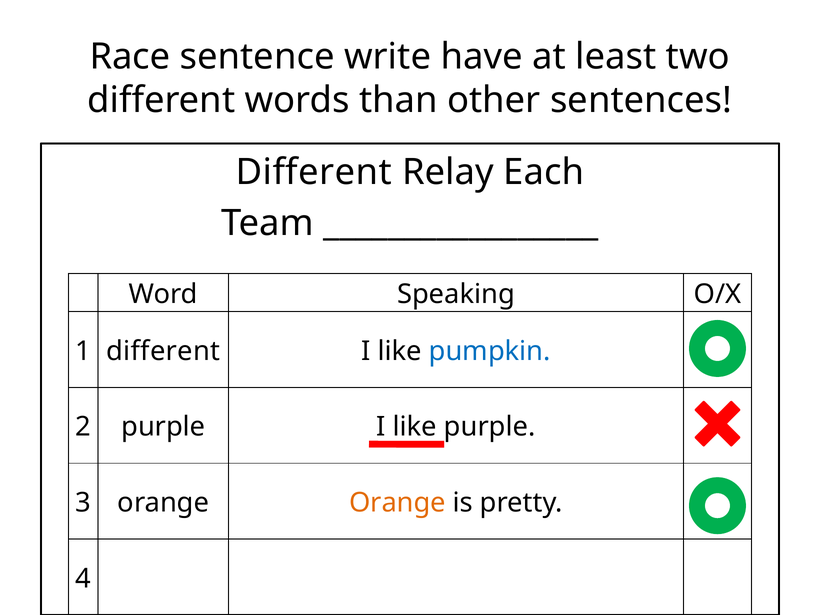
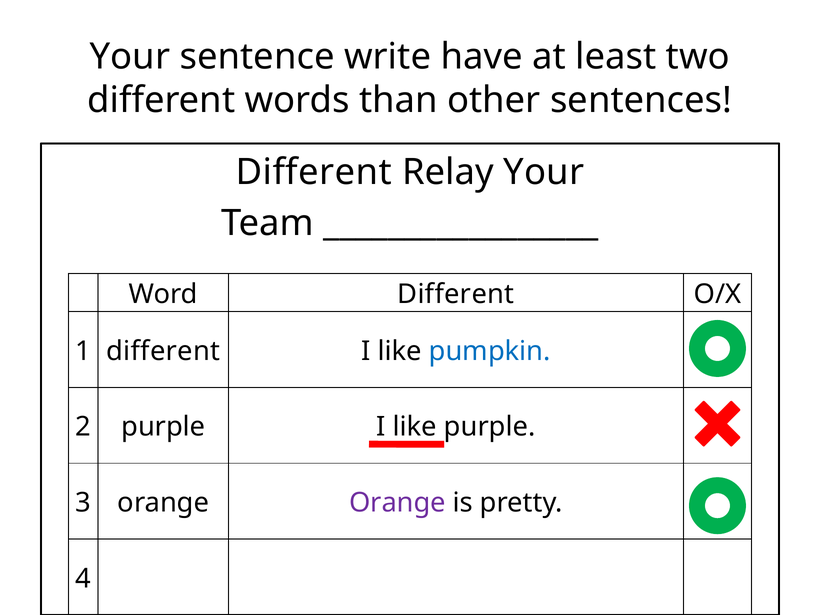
Race: Race -> Your (130, 57)
Relay Each: Each -> Your (544, 172)
Word Speaking: Speaking -> Different (456, 294)
Orange colour: orange -> purple (397, 503)
